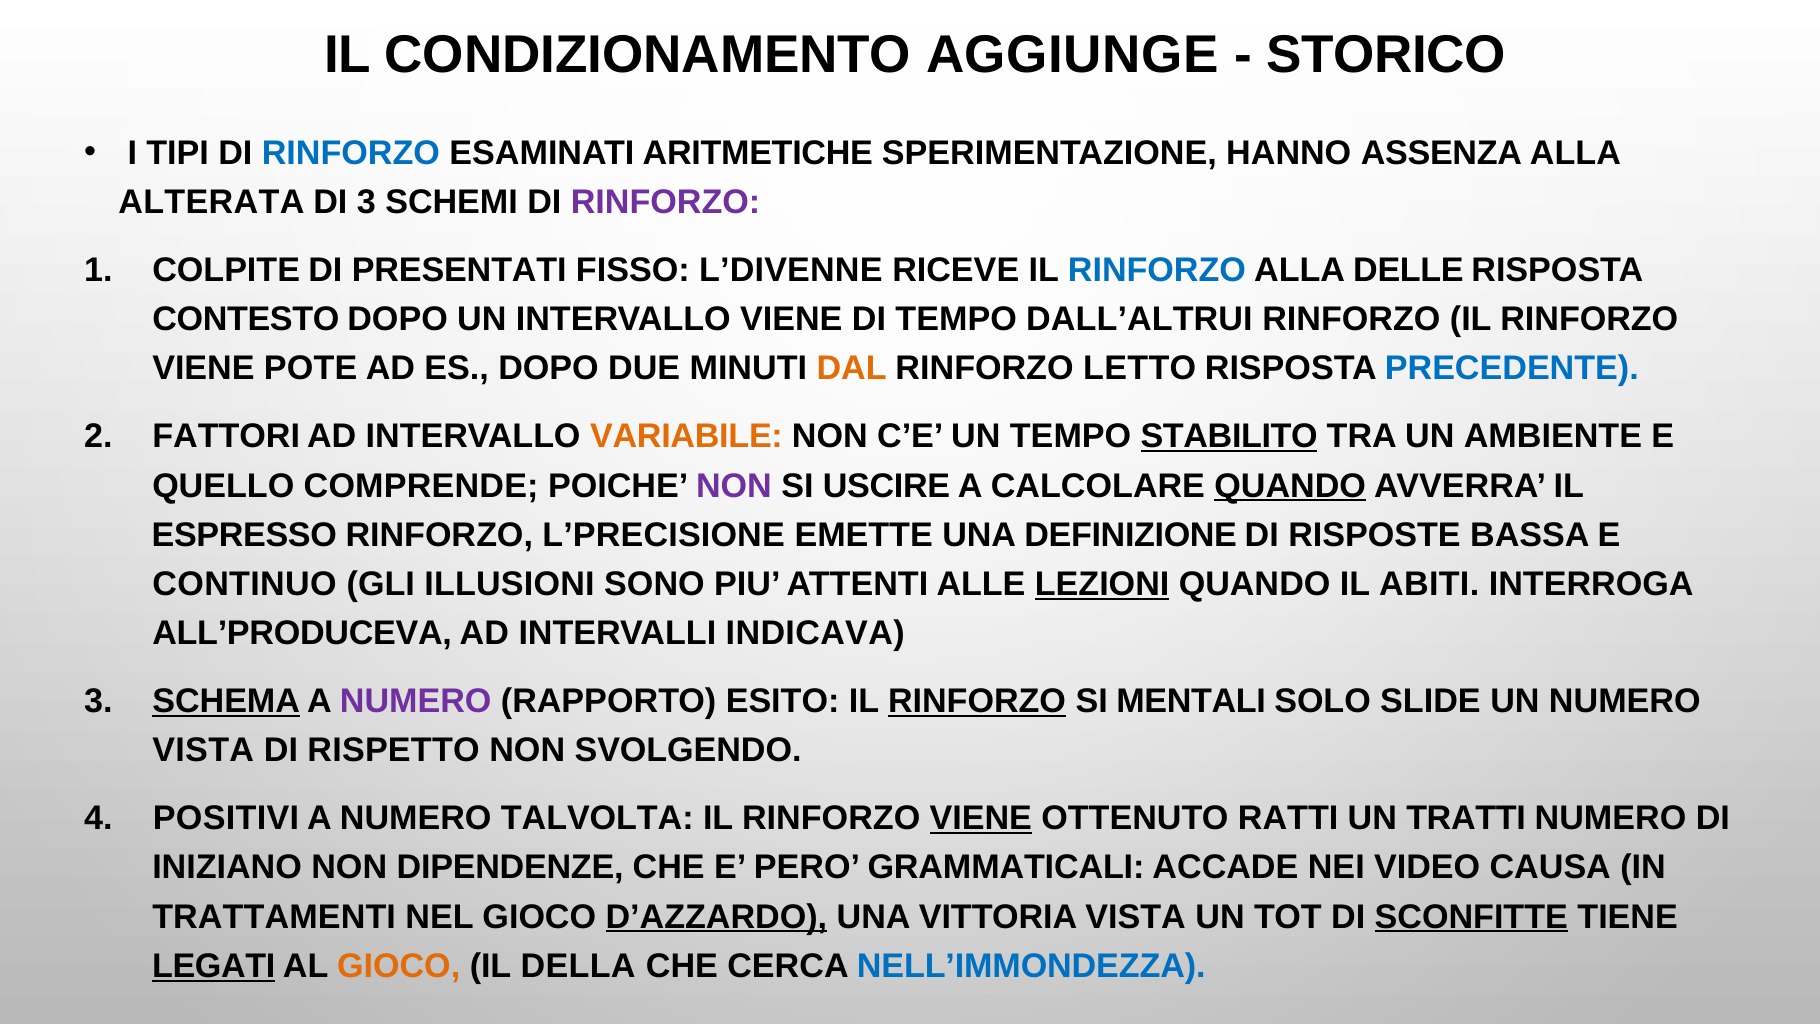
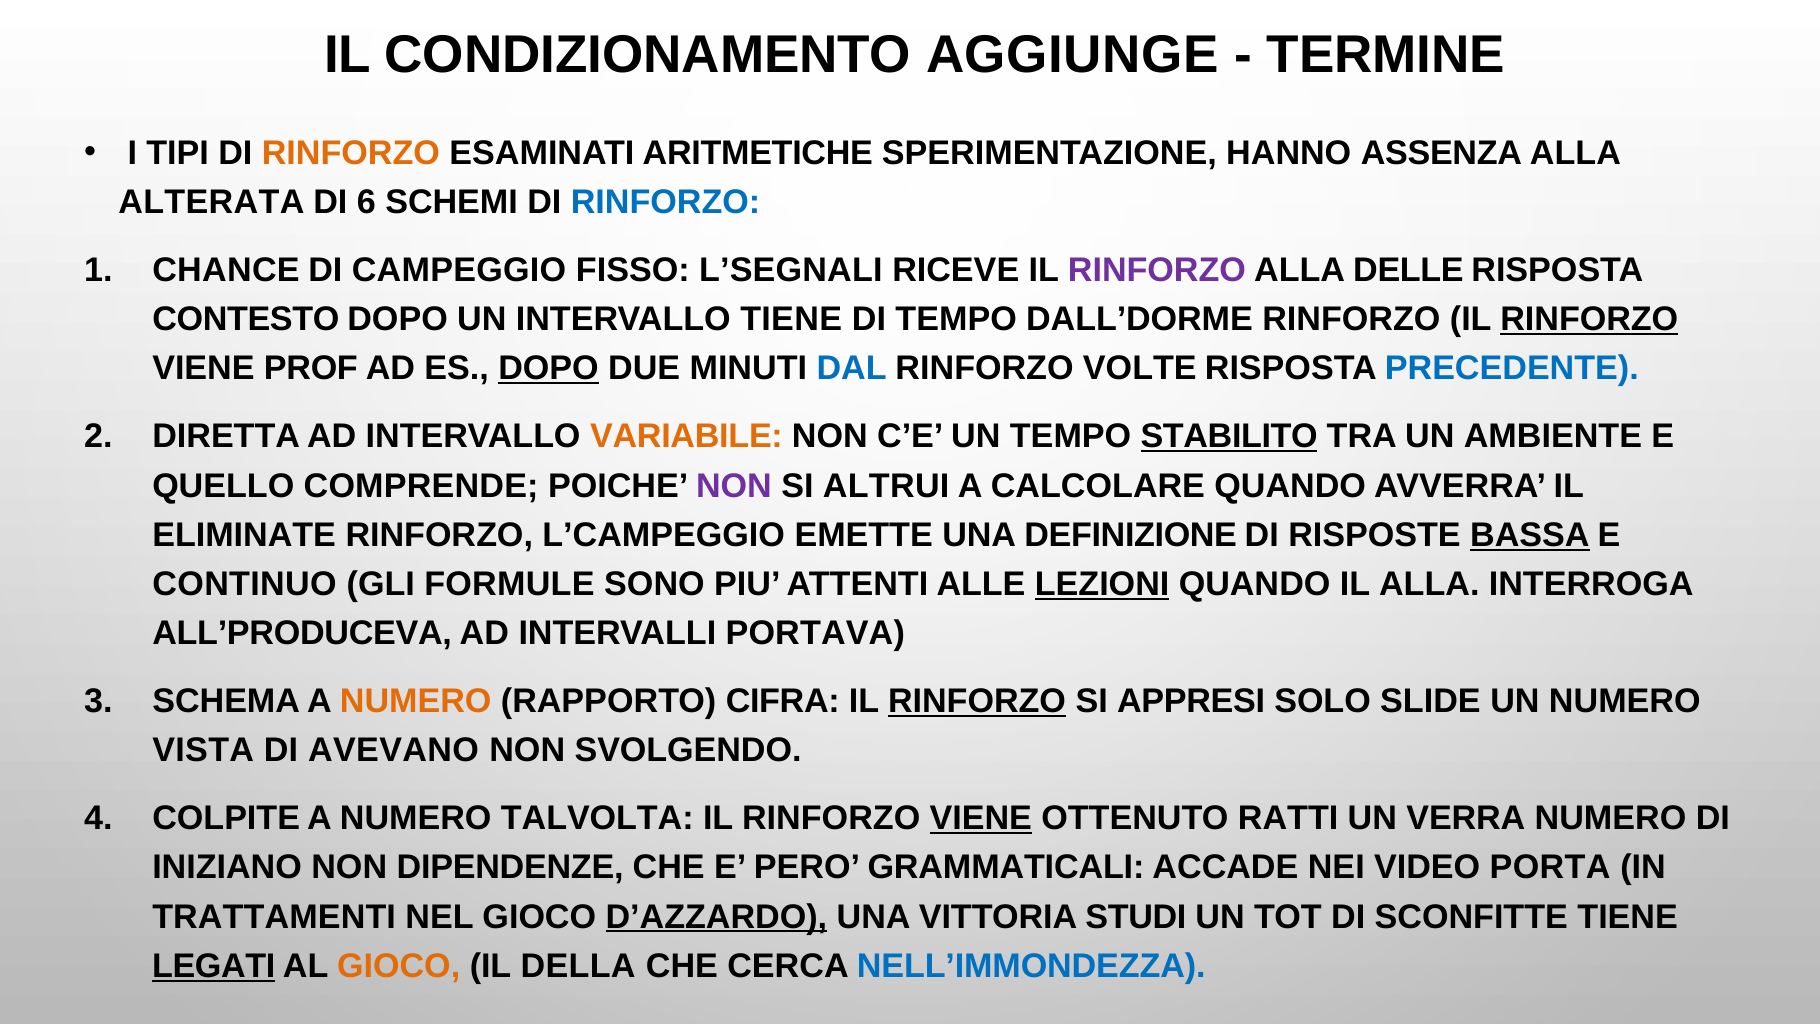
STORICO: STORICO -> TERMINE (1386, 55)
RINFORZO colour: blue -> orange (351, 153)
DI 3: 3 -> 6 (366, 202)
RINFORZO colour: purple -> blue (666, 202)
COLPITE: COLPITE -> CHANCE (226, 270)
PRESENTATI: PRESENTATI -> CAMPEGGIO (459, 270)
L’DIVENNE: L’DIVENNE -> L’SEGNALI (791, 270)
RINFORZO colour: blue -> purple (1157, 270)
INTERVALLO VIENE: VIENE -> TIENE (791, 319)
DALL’ALTRUI: DALL’ALTRUI -> DALL’DORME (1139, 319)
RINFORZO underline: none -> present (1589, 319)
POTE: POTE -> PROF (311, 368)
DOPO underline: none -> present (548, 368)
DAL colour: orange -> blue (852, 368)
LETTO: LETTO -> VOLTE (1140, 368)
FATTORI: FATTORI -> DIRETTA (226, 437)
USCIRE: USCIRE -> ALTRUI (886, 486)
QUANDO underline: present -> none (1290, 486)
ESPRESSO: ESPRESSO -> ELIMINATE (244, 535)
L’PRECISIONE: L’PRECISIONE -> L’CAMPEGGIO (664, 535)
BASSA underline: none -> present (1530, 535)
ILLUSIONI: ILLUSIONI -> FORMULE (509, 584)
IL ABITI: ABITI -> ALLA (1429, 584)
INDICAVA: INDICAVA -> PORTAVA (815, 633)
SCHEMA underline: present -> none (226, 701)
NUMERO colour: purple -> orange (416, 701)
ESITO: ESITO -> CIFRA (783, 701)
MENTALI: MENTALI -> APPRESI (1191, 701)
RISPETTO: RISPETTO -> AVEVANO (393, 750)
POSITIVI: POSITIVI -> COLPITE (226, 818)
TRATTI: TRATTI -> VERRA (1466, 818)
CAUSA: CAUSA -> PORTA (1550, 867)
VITTORIA VISTA: VISTA -> STUDI (1136, 917)
SCONFITTE underline: present -> none (1471, 917)
